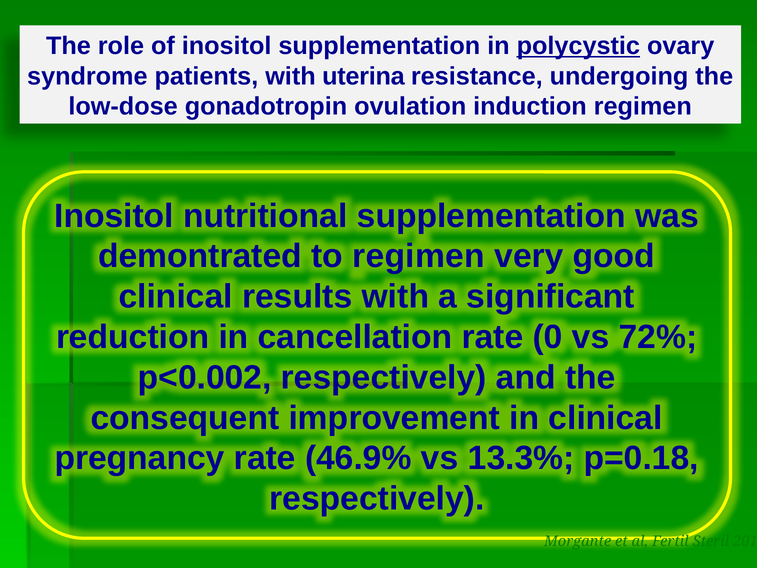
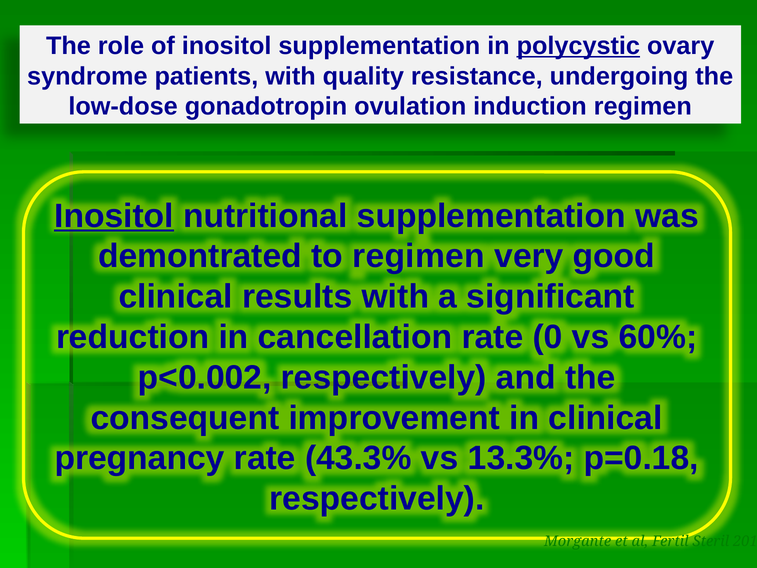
uterina: uterina -> quality (363, 76)
Inositol underline: none -> present (114, 216)
72%: 72% -> 60% (658, 337)
46.9%: 46.9% -> 43.3% (358, 458)
